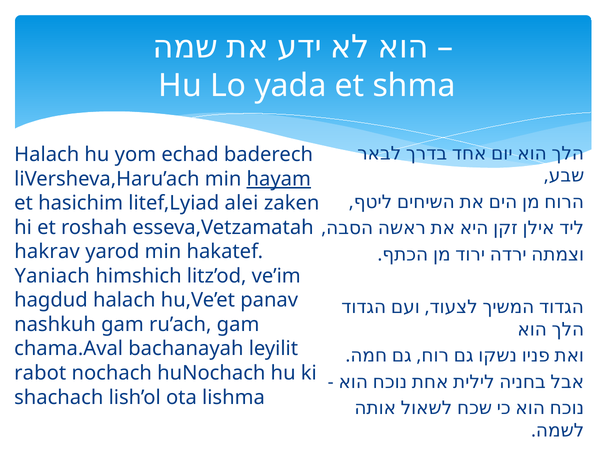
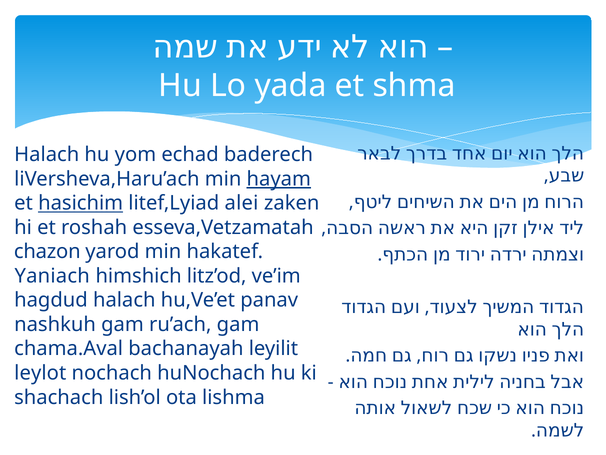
hasichim underline: none -> present (81, 203)
hakrav: hakrav -> chazon (47, 251)
rabot: rabot -> leylot (40, 373)
